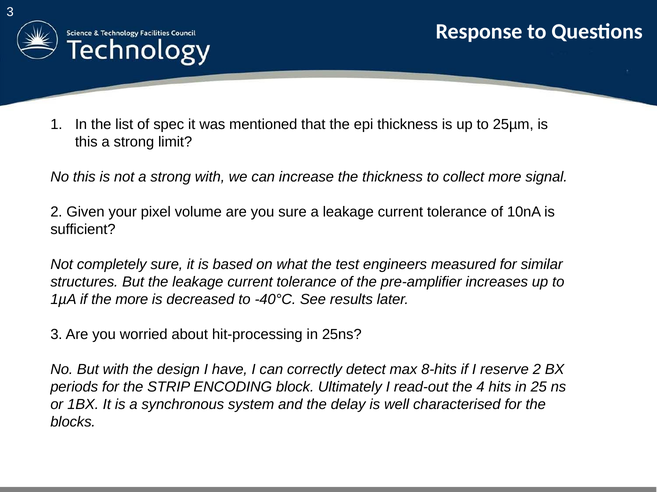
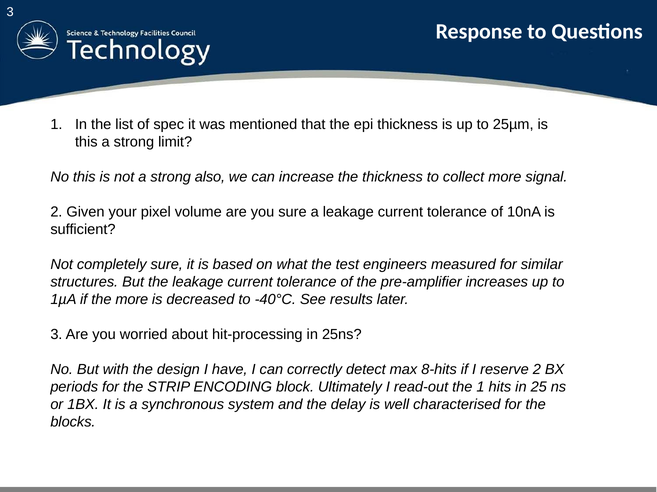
strong with: with -> also (210, 177)
the 4: 4 -> 1 (480, 387)
